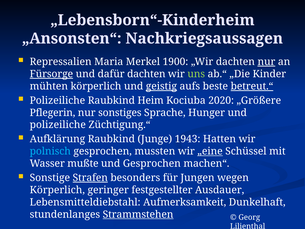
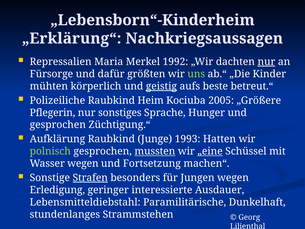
„Ansonsten“: „Ansonsten“ -> „Erklärung“ (72, 38)
1900: 1900 -> 1992 (175, 62)
Fürsorge underline: present -> none (51, 74)
dafür dachten: dachten -> größten (146, 74)
betreut.“ underline: present -> none (252, 86)
2020: 2020 -> 2005 (221, 100)
polizeiliche: polizeiliche -> gesprochen (58, 125)
1943: 1943 -> 1993 (188, 139)
polnisch colour: light blue -> light green (50, 151)
mussten underline: none -> present (155, 151)
Wasser mußte: mußte -> wegen (83, 163)
und Gesprochen: Gesprochen -> Fortsetzung (152, 163)
Körperlich: Körperlich -> Erledigung (57, 190)
festgestellter: festgestellter -> interessierte (162, 190)
Aufmerksamkeit: Aufmerksamkeit -> Paramilitärische (185, 202)
Strammstehen underline: present -> none (138, 214)
